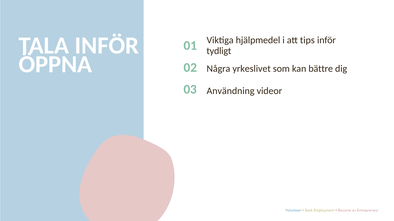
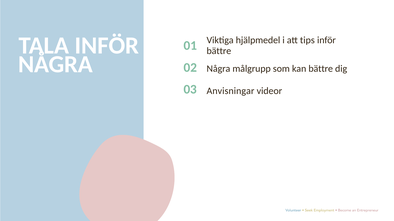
tydligt: tydligt -> bättre (219, 51)
ÖPPNA: ÖPPNA -> NÅGRA (55, 65)
yrkeslivet: yrkeslivet -> målgrupp (252, 69)
Användning: Användning -> Anvisningar (231, 91)
